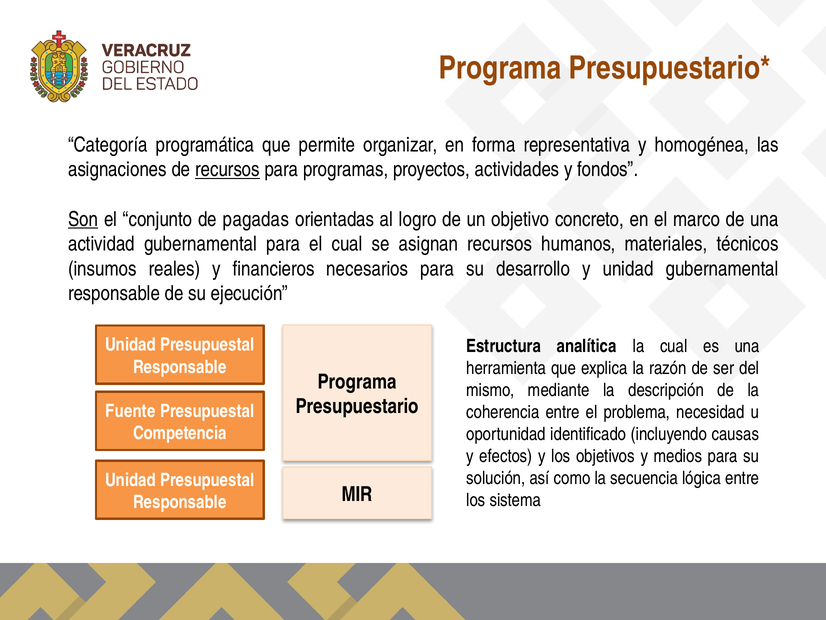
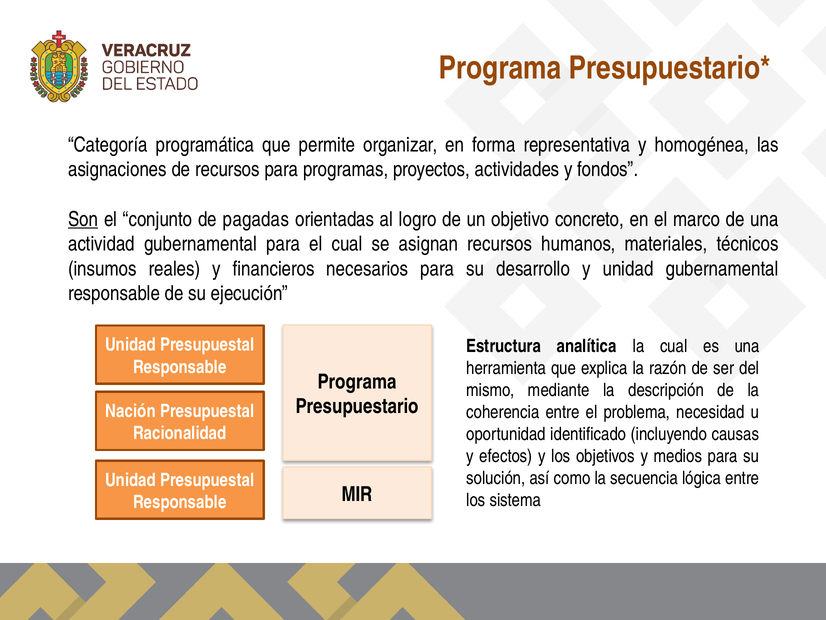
recursos underline: present -> none (227, 169)
Fuente: Fuente -> Nación (130, 411)
Competencia: Competencia -> Racionalidad (180, 433)
